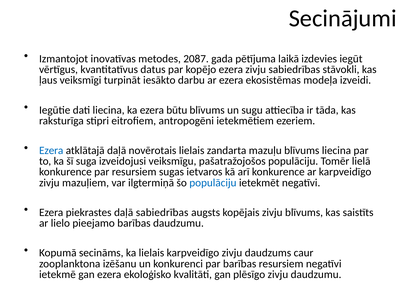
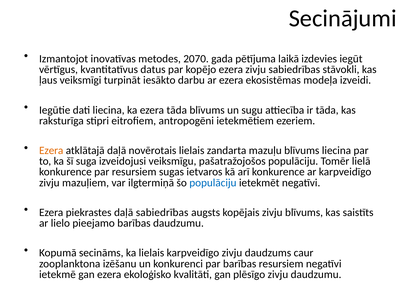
2087: 2087 -> 2070 (196, 59)
ezera būtu: būtu -> tāda (177, 110)
Ezera colour: blue -> orange (51, 150)
